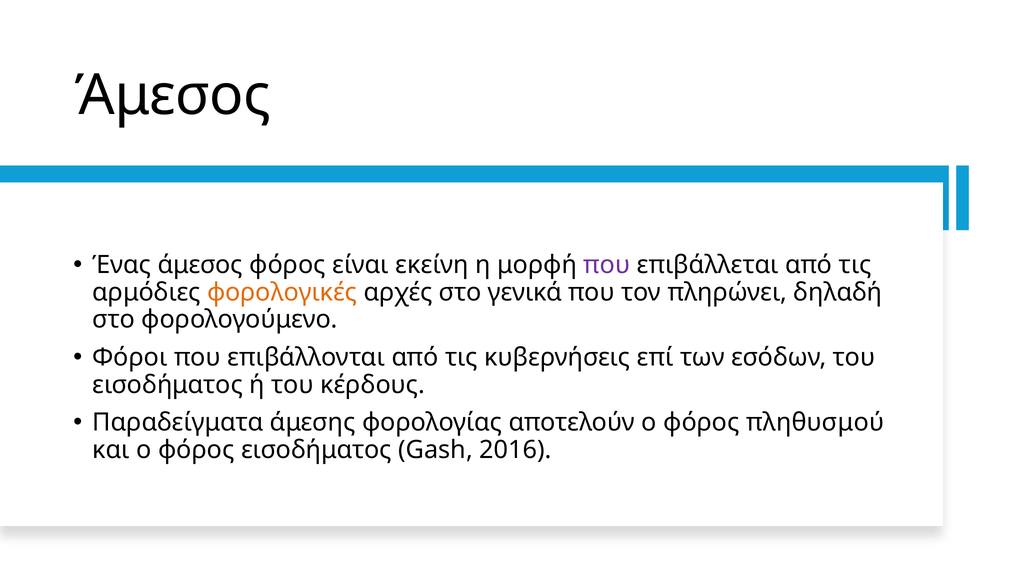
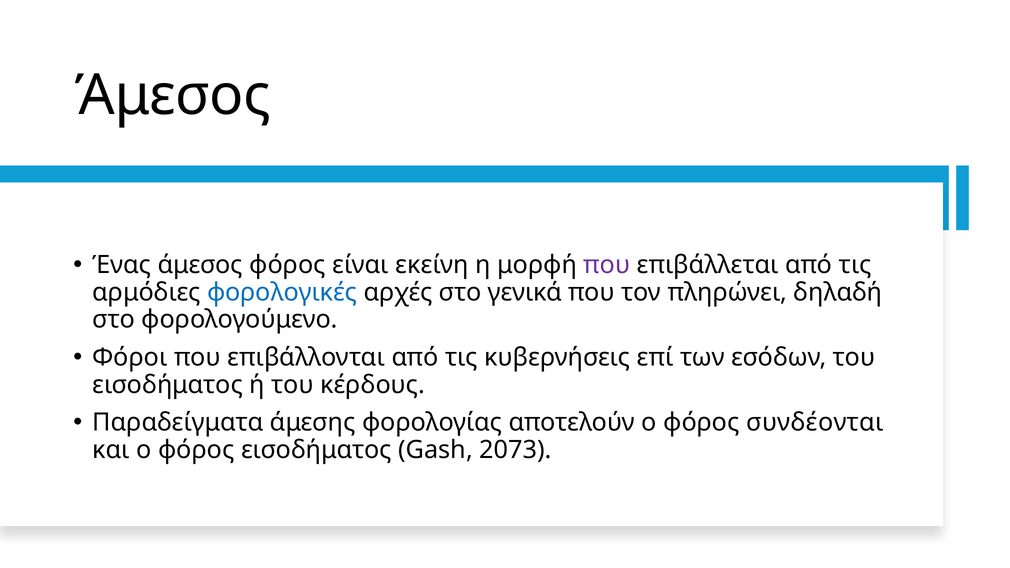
φορολογικές colour: orange -> blue (282, 292)
πληθυσμού: πληθυσμού -> συνδέονται (815, 423)
2016: 2016 -> 2073 (515, 450)
